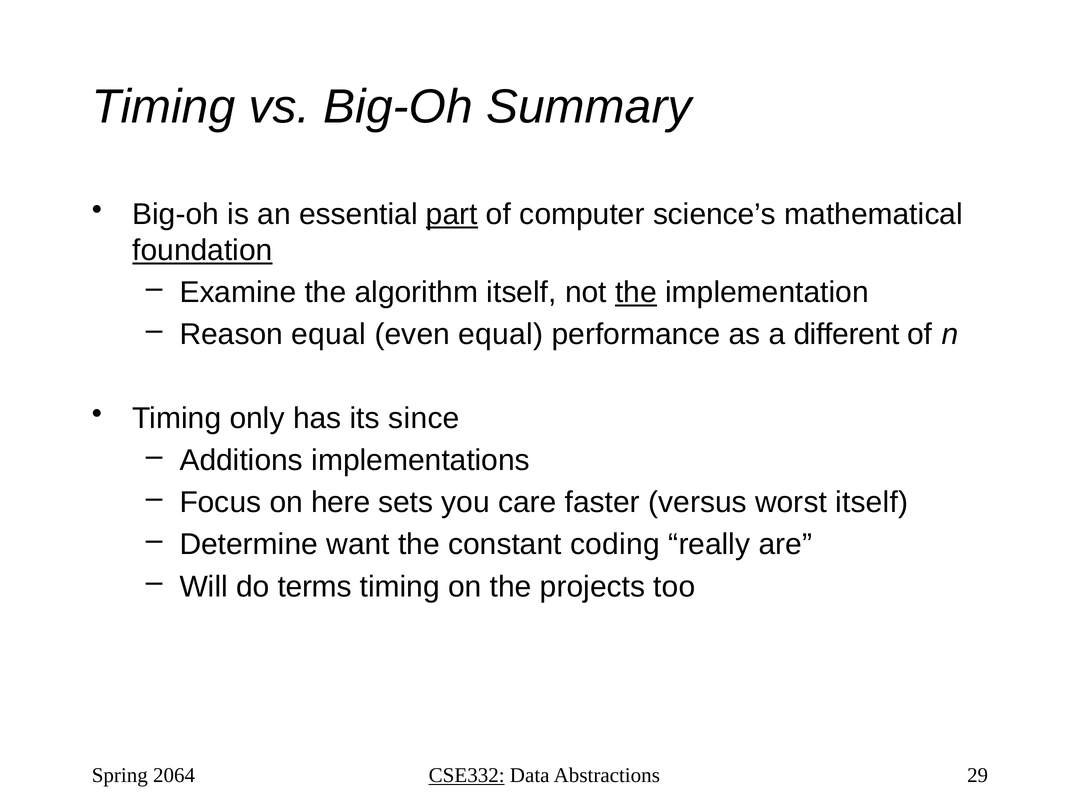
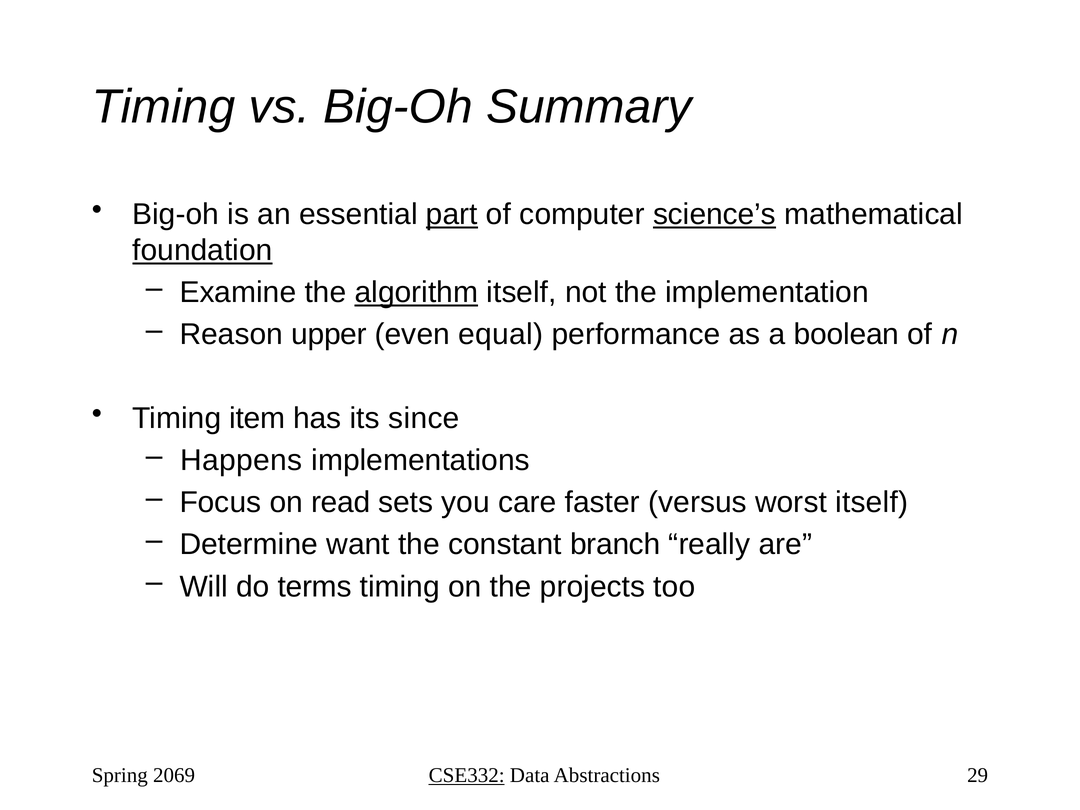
science’s underline: none -> present (715, 215)
algorithm underline: none -> present (416, 293)
the underline: present -> none (636, 293)
Reason equal: equal -> upper (329, 335)
different: different -> boolean (846, 335)
only: only -> item (257, 419)
Additions: Additions -> Happens (241, 461)
here: here -> read (341, 503)
coding: coding -> branch (615, 545)
2064: 2064 -> 2069 (174, 775)
